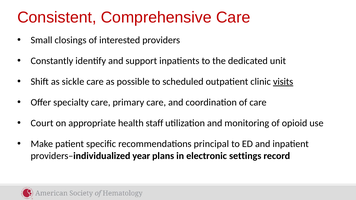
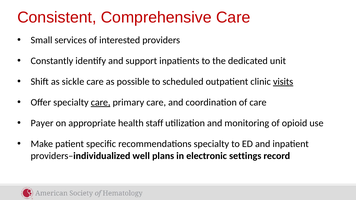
closings: closings -> services (71, 40)
care underline: none -> present (101, 103)
Court: Court -> Payer (42, 123)
recommendations principal: principal -> specialty (211, 144)
year: year -> well (141, 156)
